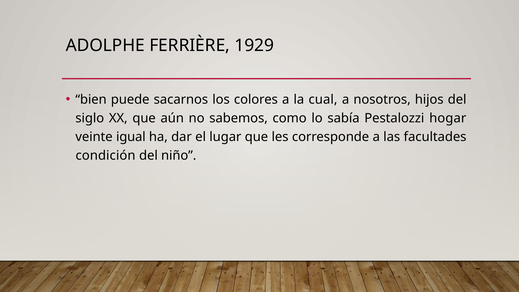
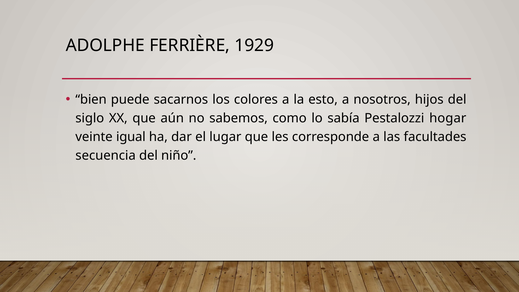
cual: cual -> esto (323, 100)
condición: condición -> secuencia (106, 156)
